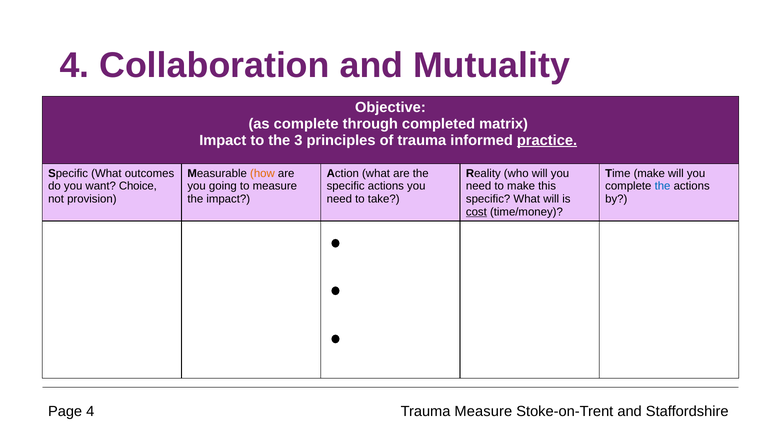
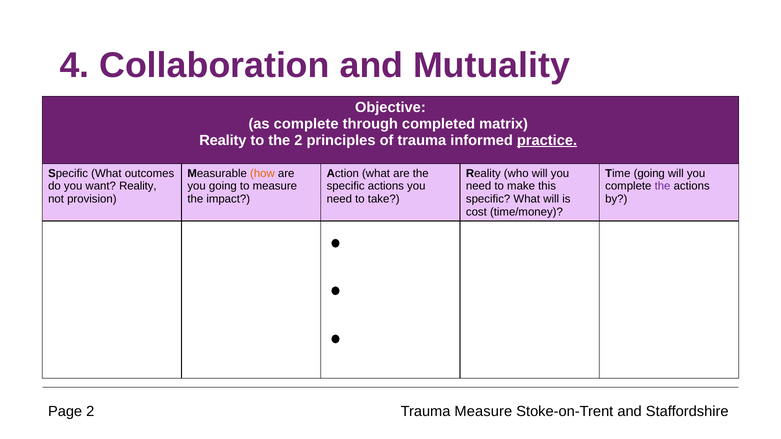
Impact: Impact -> Reality (223, 140)
the 3: 3 -> 2 (298, 140)
Time make: make -> going (649, 174)
want Choice: Choice -> Reality (138, 186)
the colour: blue -> purple (663, 186)
cost underline: present -> none (476, 212)
Page 4: 4 -> 2 (90, 412)
